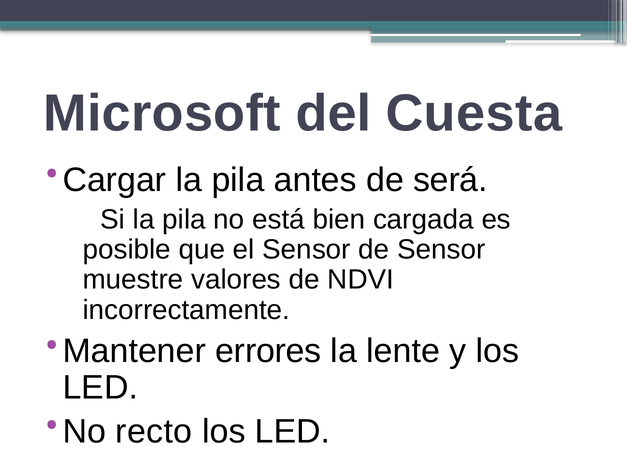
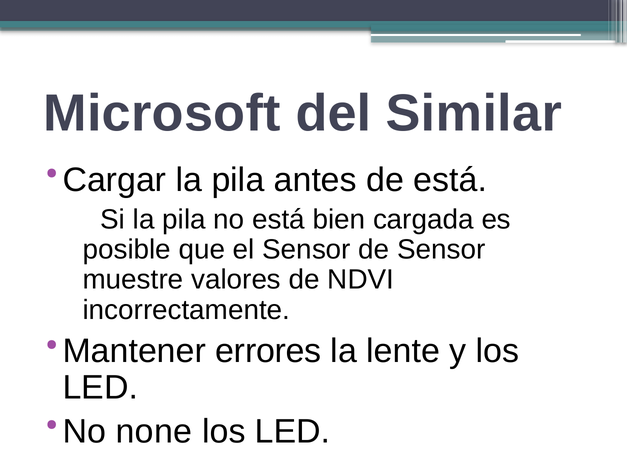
Cuesta: Cuesta -> Similar (474, 113)
de será: será -> está (450, 180)
recto: recto -> none (154, 432)
